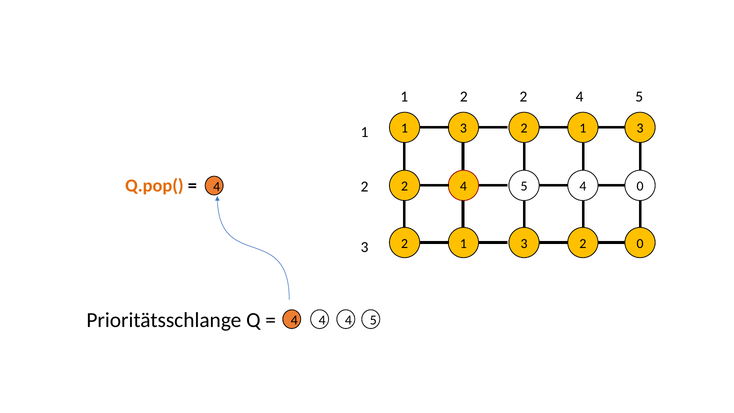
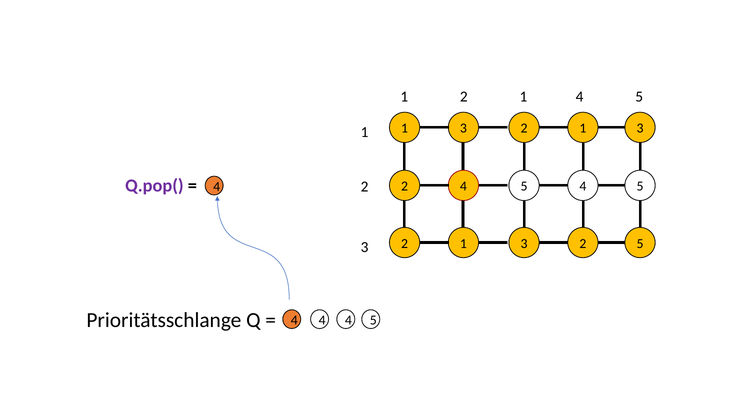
2: 2 -> 1 (523, 97)
Q.pop( colour: orange -> purple (154, 186)
5 0: 0 -> 5 (640, 186)
3 0: 0 -> 5 (640, 243)
